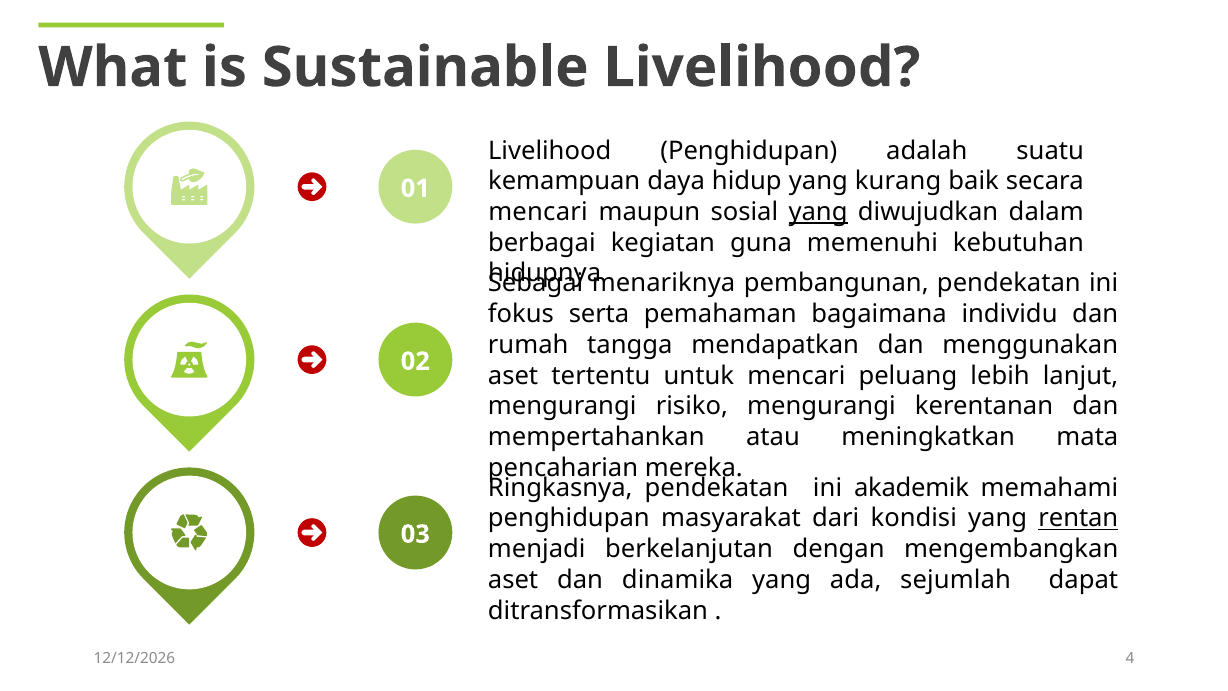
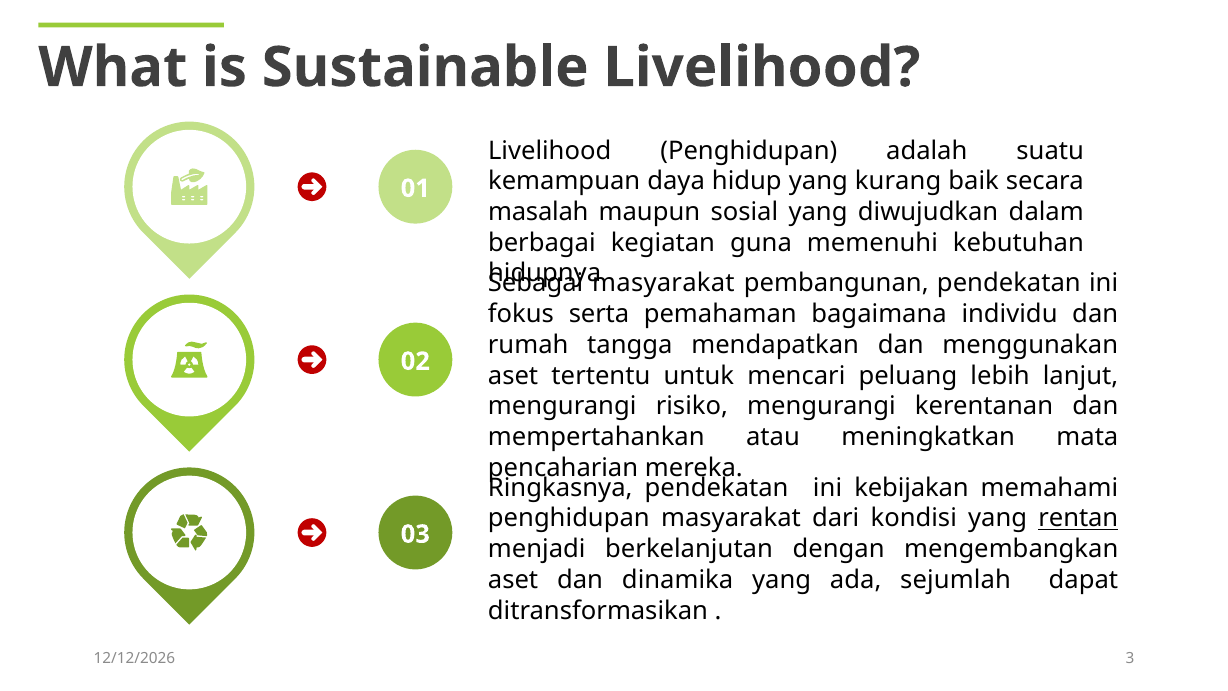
mencari: mencari -> masalah (538, 212)
yang underline: present -> none (818, 212)
menariknya: menariknya -> masyarakat (663, 283)
akademik: akademik -> kebijakan (911, 488)
4: 4 -> 3 (1130, 658)
